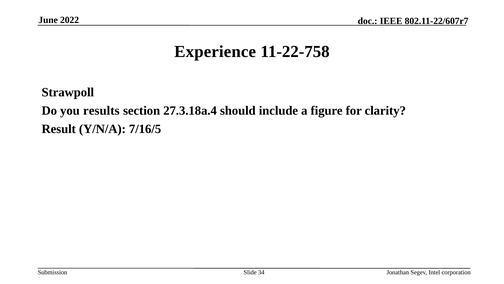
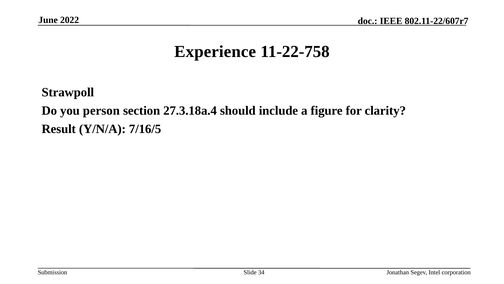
results: results -> person (101, 111)
